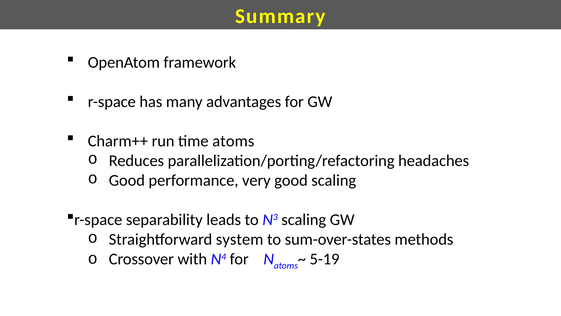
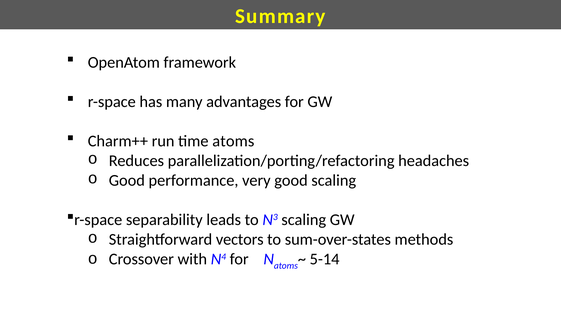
system: system -> vectors (240, 239)
5-19: 5-19 -> 5-14 (325, 259)
